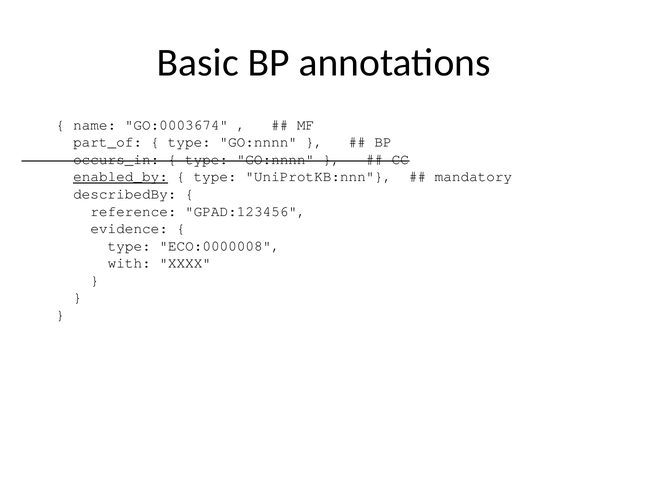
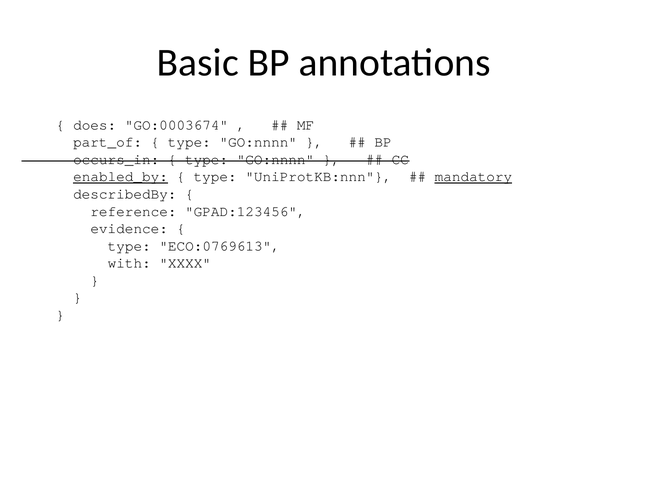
name: name -> does (95, 125)
mandatory underline: none -> present (473, 177)
ECO:0000008: ECO:0000008 -> ECO:0769613 (220, 246)
